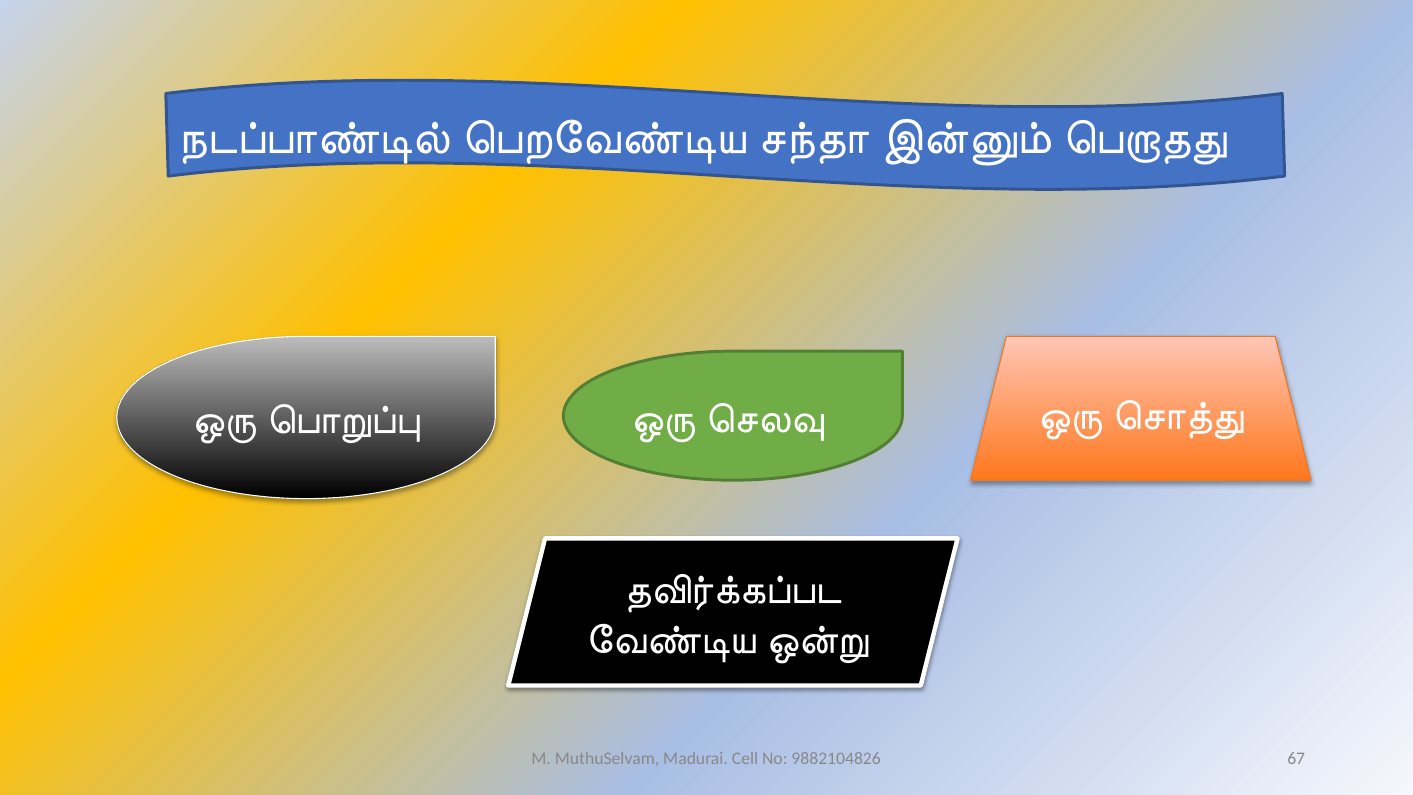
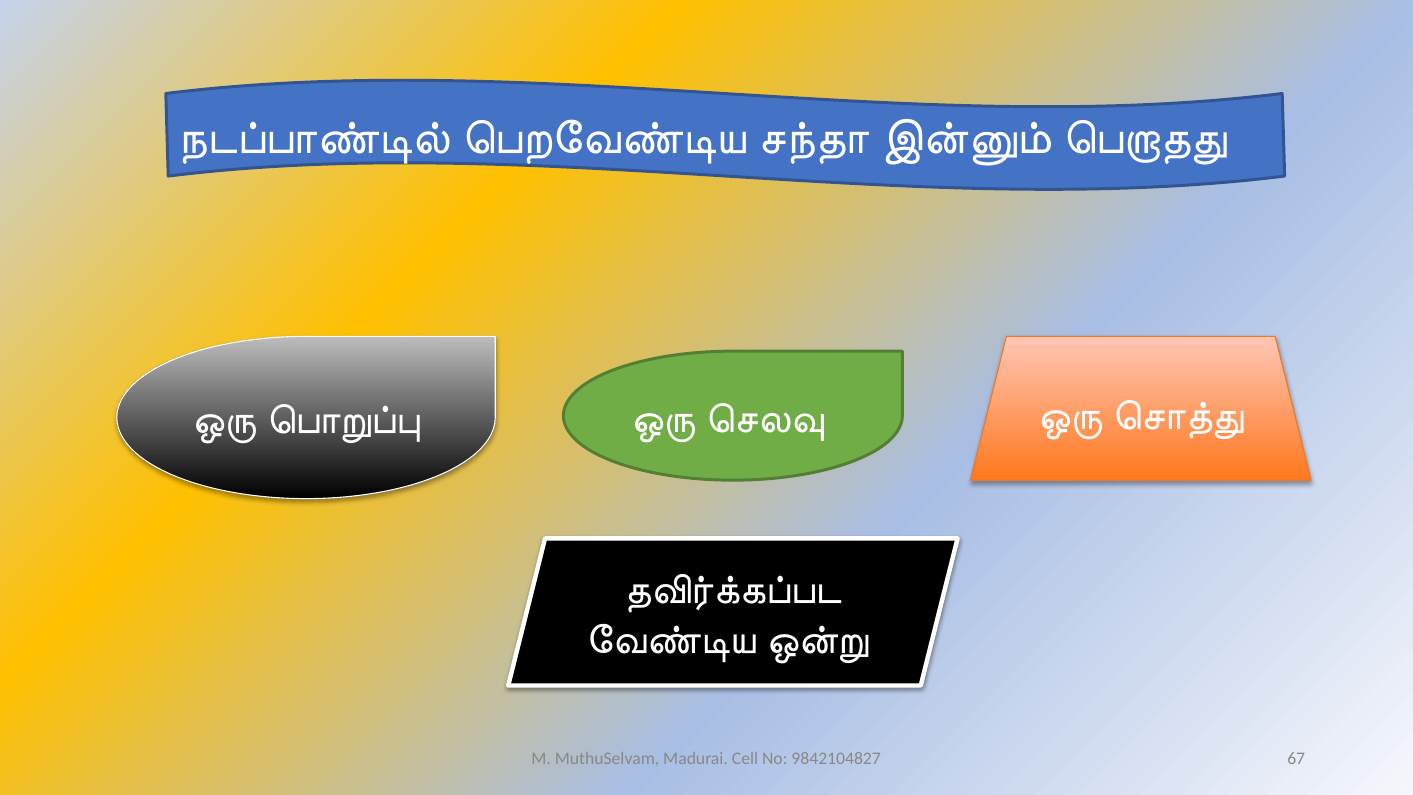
9882104826: 9882104826 -> 9842104827 (836, 759)
